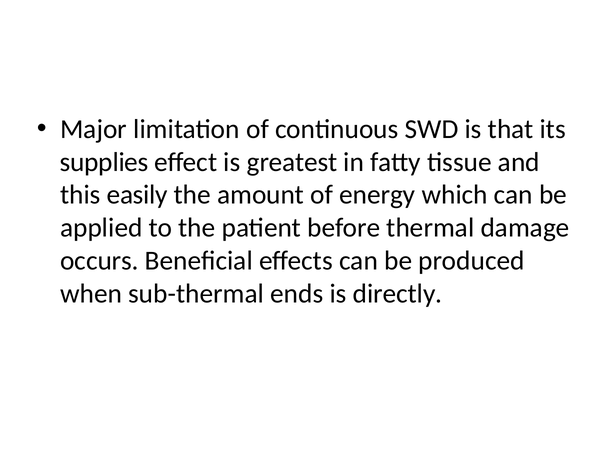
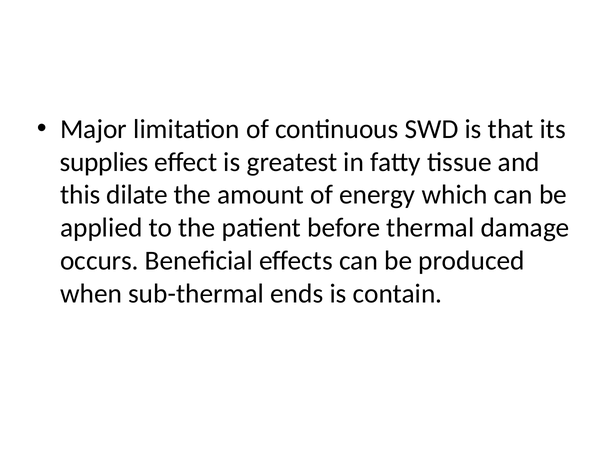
easily: easily -> dilate (137, 195)
directly: directly -> contain (398, 294)
